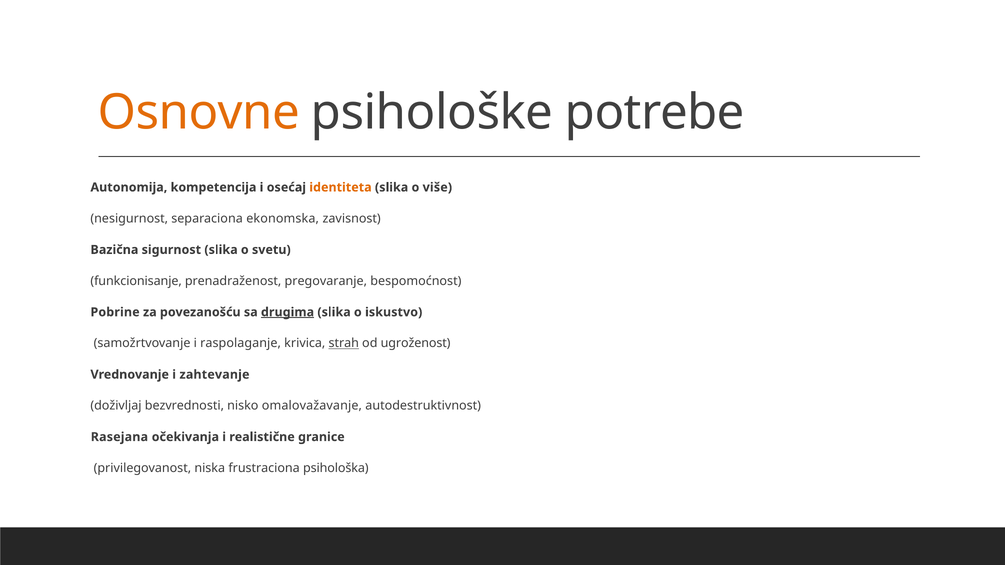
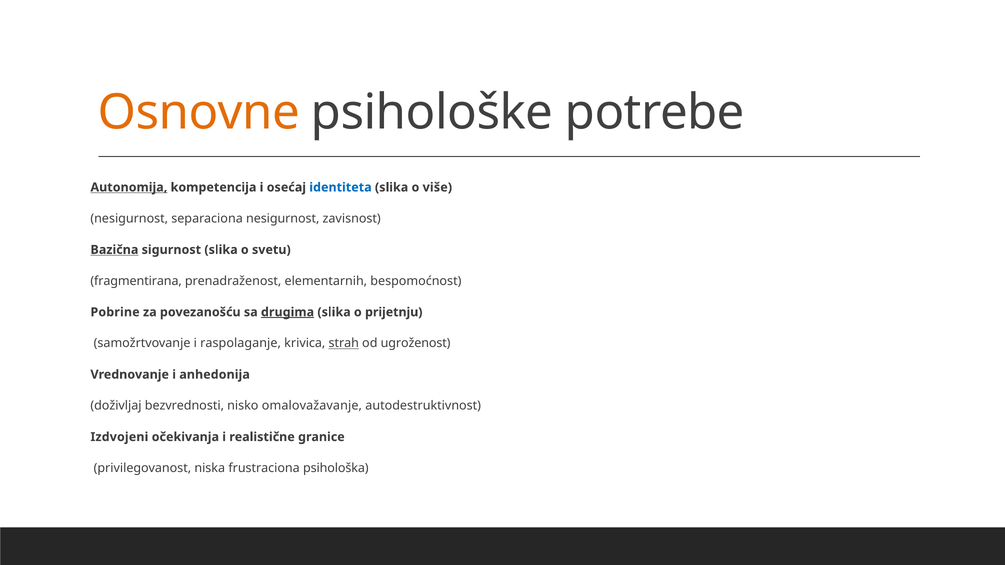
Autonomija underline: none -> present (129, 187)
identiteta colour: orange -> blue (340, 187)
separaciona ekonomska: ekonomska -> nesigurnost (283, 219)
Bazična underline: none -> present (114, 250)
funkcionisanje: funkcionisanje -> fragmentirana (136, 281)
pregovaranje: pregovaranje -> elementarnih (326, 281)
iskustvo: iskustvo -> prijetnju (394, 312)
zahtevanje: zahtevanje -> anhedonija (215, 375)
Rasejana: Rasejana -> Izdvojeni (119, 437)
